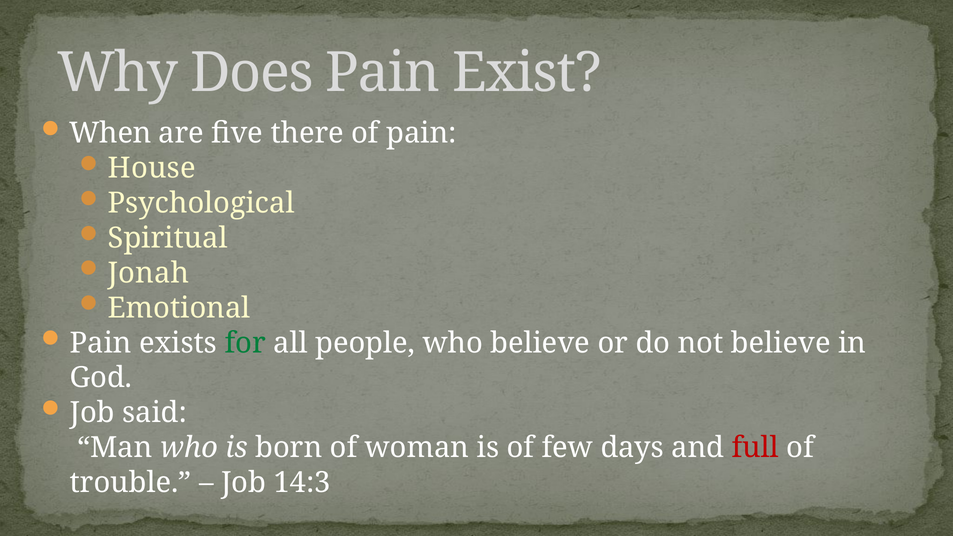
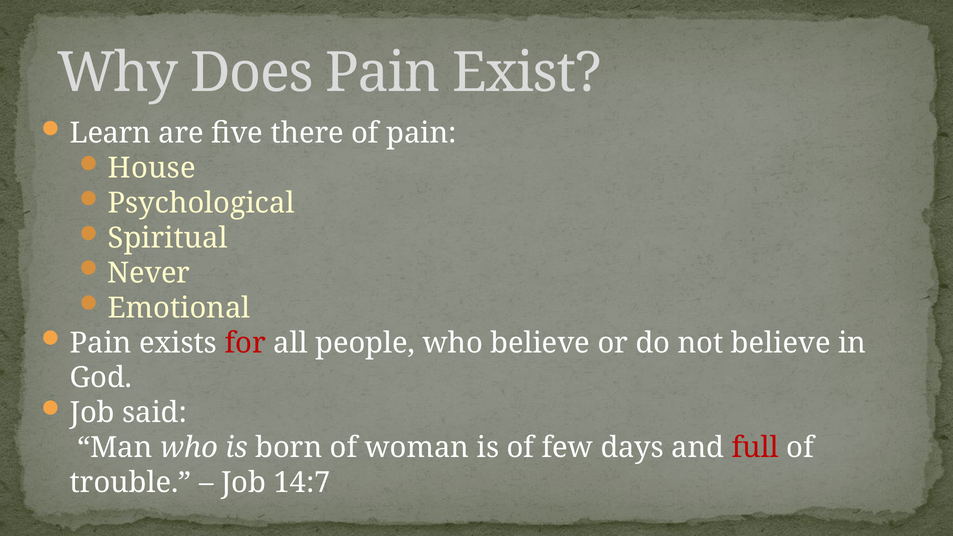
When: When -> Learn (110, 133)
Jonah: Jonah -> Never (149, 273)
for colour: green -> red (245, 343)
14:3: 14:3 -> 14:7 (302, 483)
